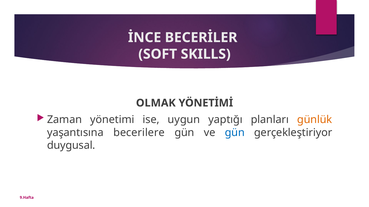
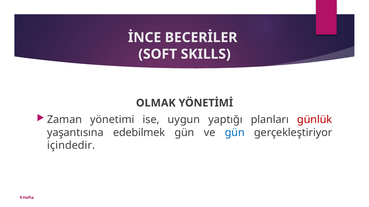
günlük colour: orange -> red (315, 120)
becerilere: becerilere -> edebilmek (139, 133)
duygusal: duygusal -> içindedir (71, 146)
